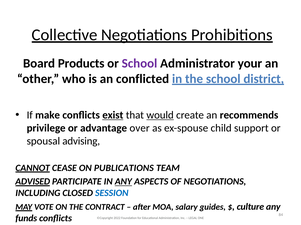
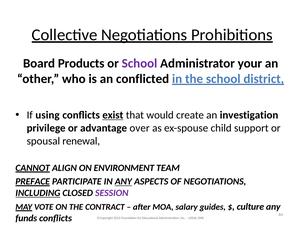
make: make -> using (48, 116)
would underline: present -> none (160, 116)
recommends: recommends -> investigation (249, 116)
advising: advising -> renewal (81, 142)
CEASE: CEASE -> ALIGN (64, 168)
PUBLICATIONS: PUBLICATIONS -> ENVIRONMENT (124, 168)
ADVISED: ADVISED -> PREFACE (33, 182)
INCLUDING underline: none -> present (38, 194)
SESSION colour: blue -> purple (112, 194)
